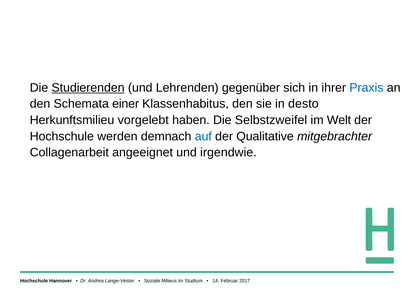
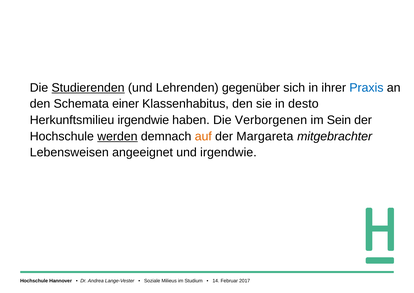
Herkunftsmilieu vorgelebt: vorgelebt -> irgendwie (143, 120)
Selbstzweifel: Selbstzweifel -> Verborgenen (271, 120)
Welt: Welt -> Sein (339, 120)
werden underline: none -> present (117, 136)
auf colour: blue -> orange (203, 136)
Qualitative: Qualitative -> Margareta (265, 136)
Collagenarbeit: Collagenarbeit -> Lebensweisen (69, 152)
